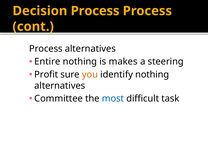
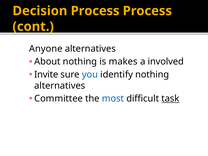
Process: Process -> Anyone (46, 49)
Entire: Entire -> About (47, 62)
steering: steering -> involved (166, 62)
Profit: Profit -> Invite (46, 75)
you colour: orange -> blue (90, 75)
task underline: none -> present (170, 99)
